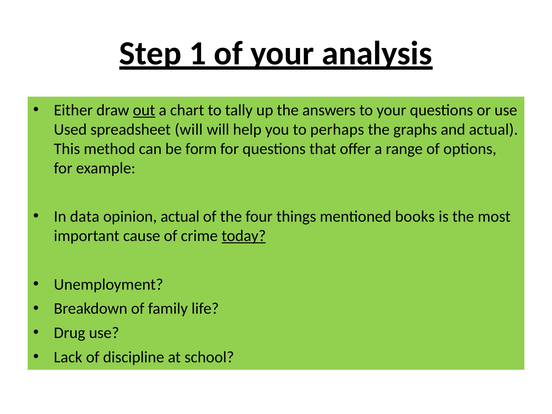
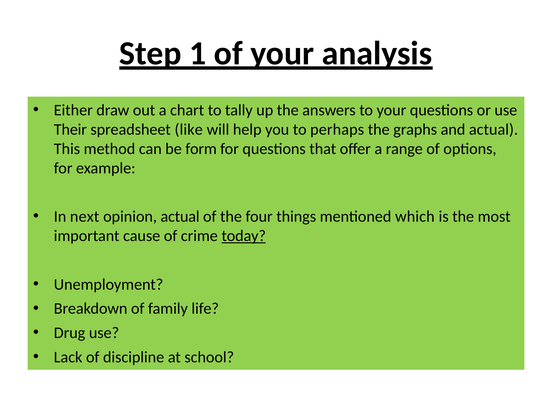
out underline: present -> none (144, 110)
Used: Used -> Their (70, 129)
spreadsheet will: will -> like (189, 129)
data: data -> next (85, 217)
books: books -> which (415, 217)
